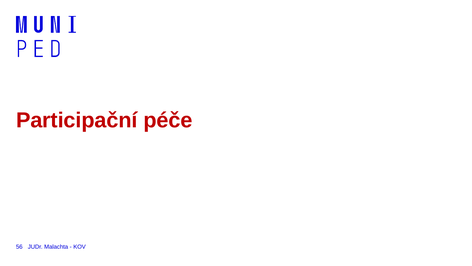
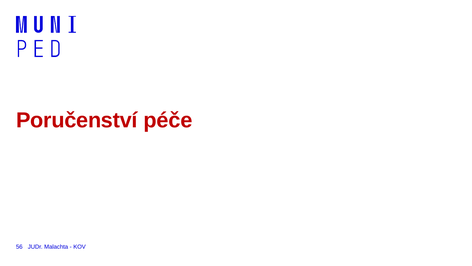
Participační: Participační -> Poručenství (77, 120)
